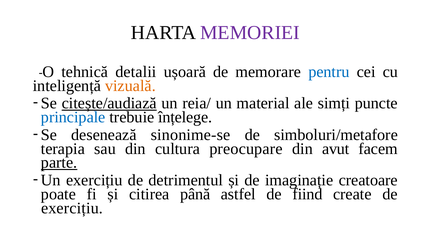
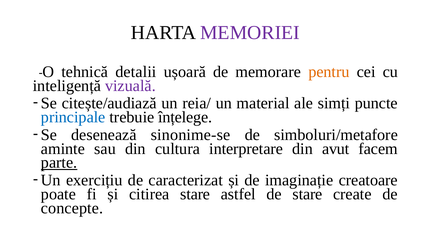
pentru colour: blue -> orange (329, 72)
vizuală colour: orange -> purple (130, 86)
citește/audiază underline: present -> none (109, 104)
terapia: terapia -> aminte (63, 149)
preocupare: preocupare -> interpretare (246, 149)
detrimentul: detrimentul -> caracterizat (186, 180)
citirea până: până -> stare (195, 194)
de fiind: fiind -> stare (308, 194)
exercițiu: exercițiu -> concepte (72, 208)
